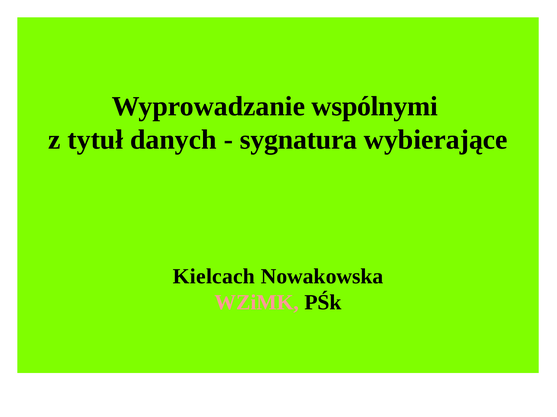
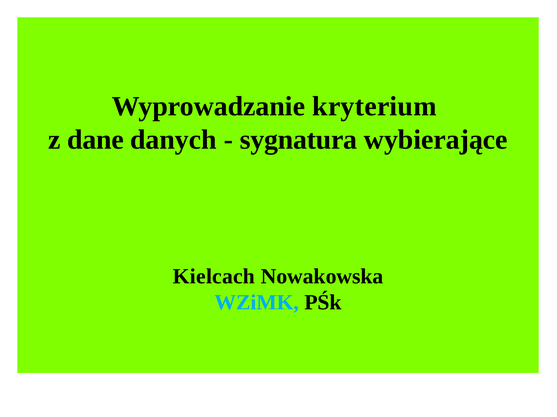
wspólnymi: wspólnymi -> kryterium (374, 106)
tytuł: tytuł -> dane (95, 140)
WZiMK colour: pink -> light blue (257, 303)
